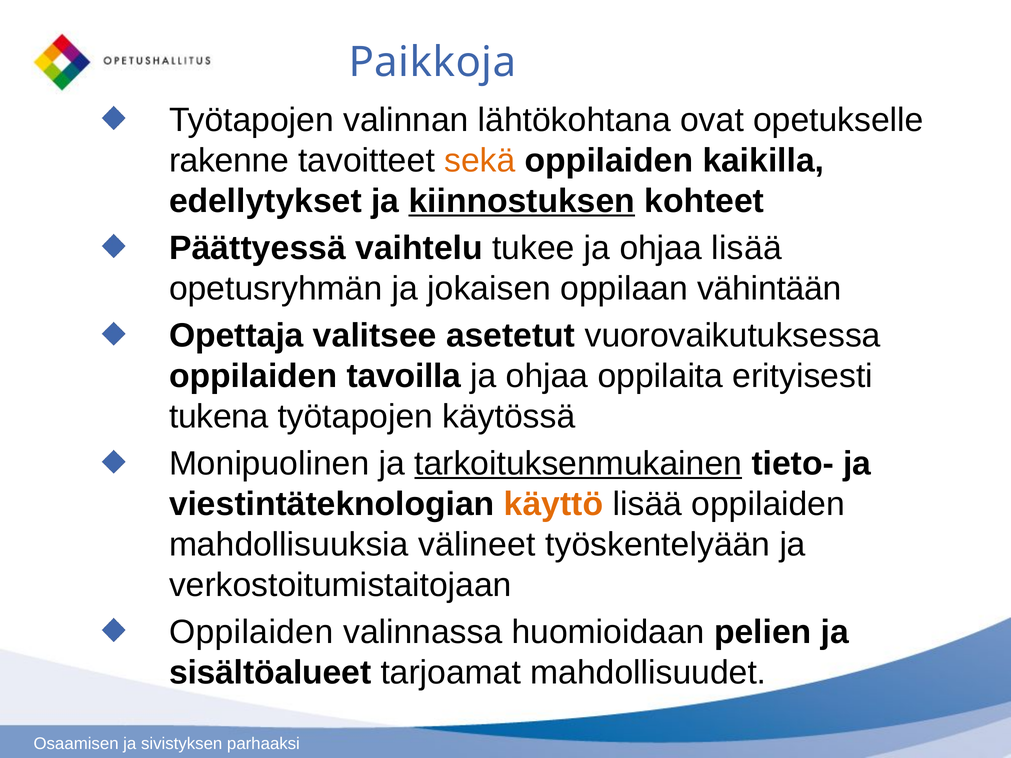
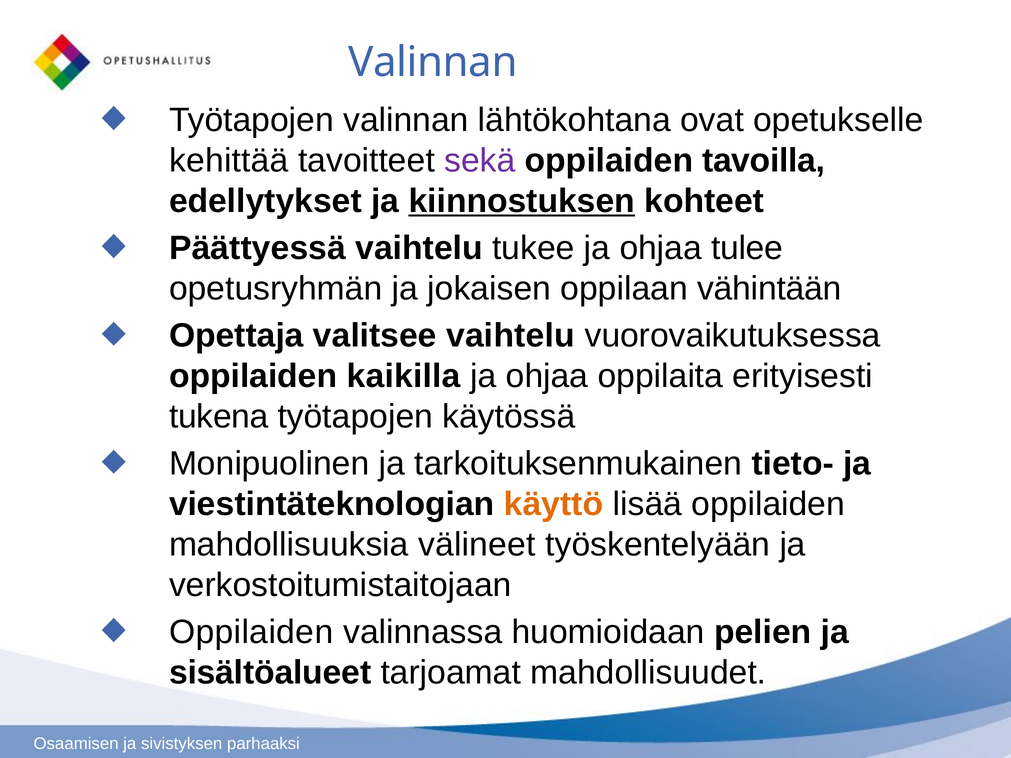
Paikkoja: Paikkoja -> Valinnan (433, 62)
rakenne: rakenne -> kehittää (229, 161)
sekä colour: orange -> purple (480, 161)
kaikilla: kaikilla -> tavoilla (764, 161)
ohjaa lisää: lisää -> tulee (747, 248)
valitsee asetetut: asetetut -> vaihtelu (510, 336)
tavoilla: tavoilla -> kaikilla (404, 376)
tarkoituksenmukainen underline: present -> none (578, 464)
